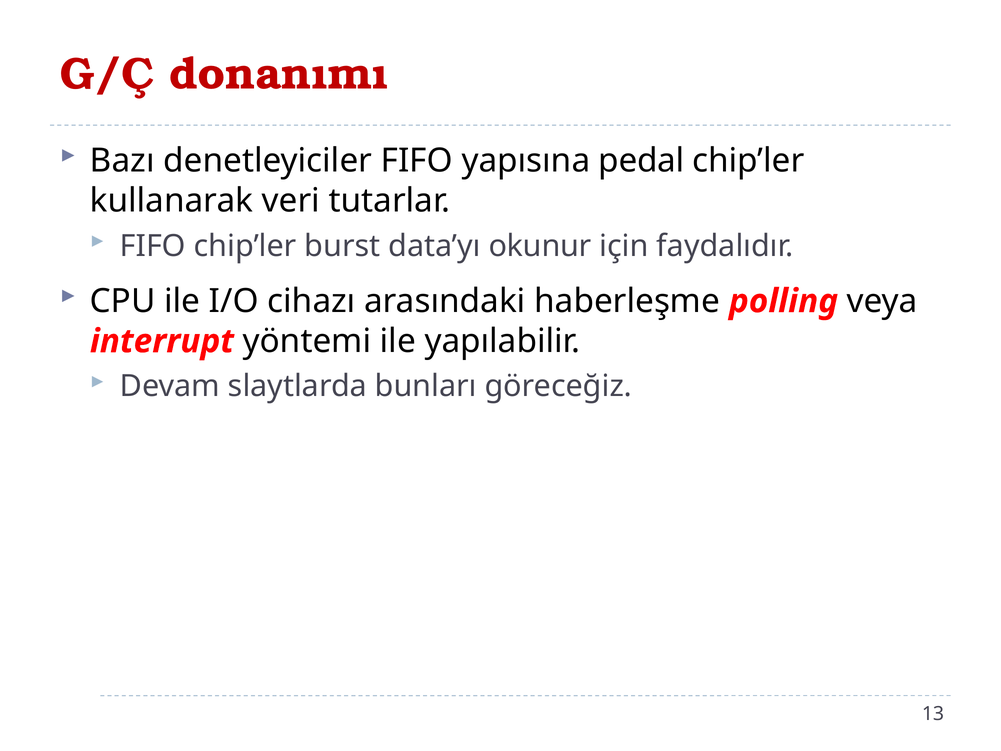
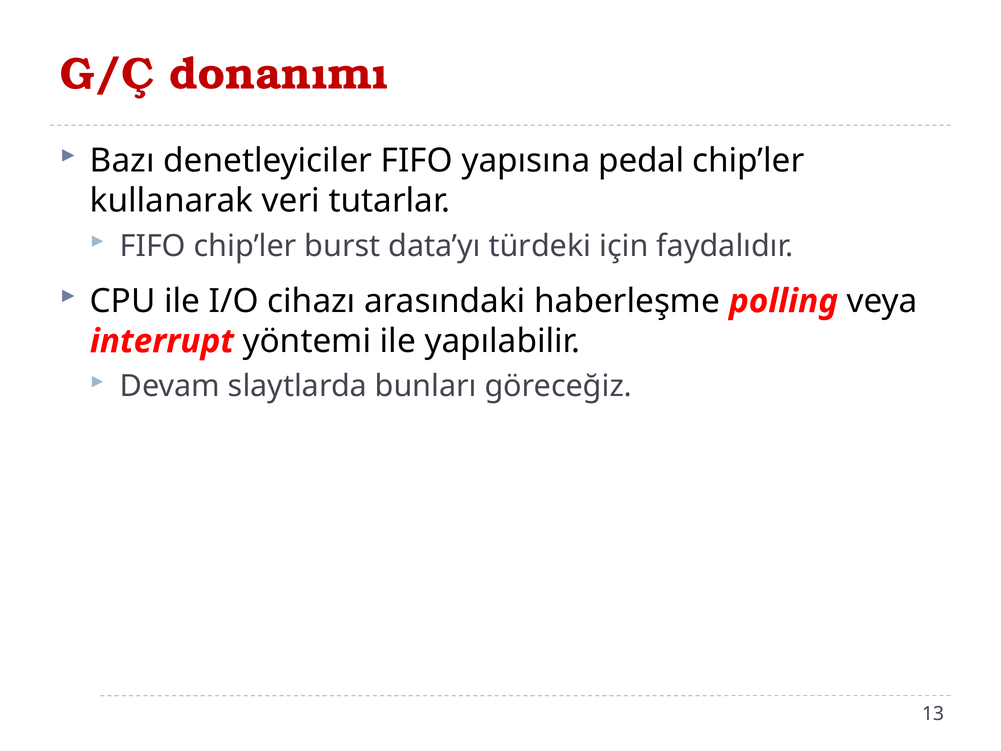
okunur: okunur -> türdeki (540, 246)
